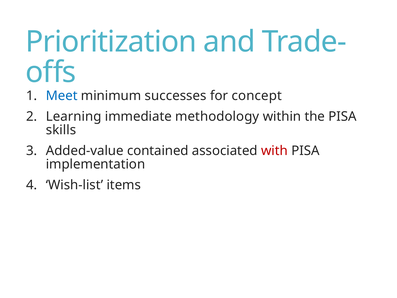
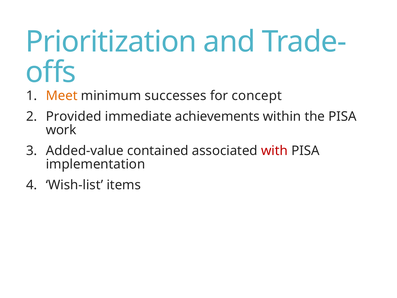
Meet colour: blue -> orange (62, 96)
Learning: Learning -> Provided (74, 116)
methodology: methodology -> achievements (217, 116)
skills: skills -> work (61, 130)
